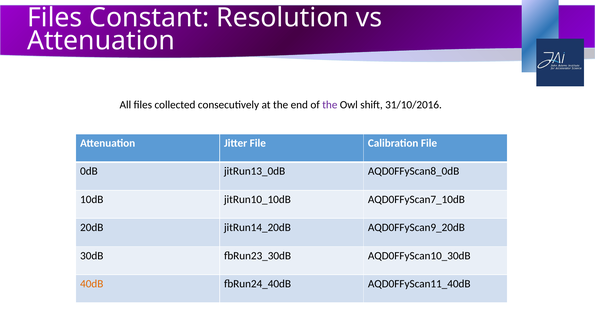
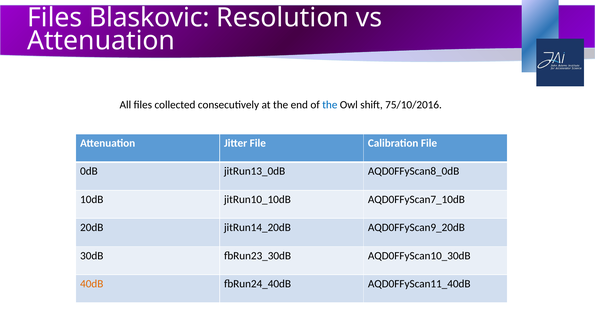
Constant: Constant -> Blaskovic (149, 18)
the colour: purple -> blue (330, 105)
31/10/2016: 31/10/2016 -> 75/10/2016 (414, 105)
